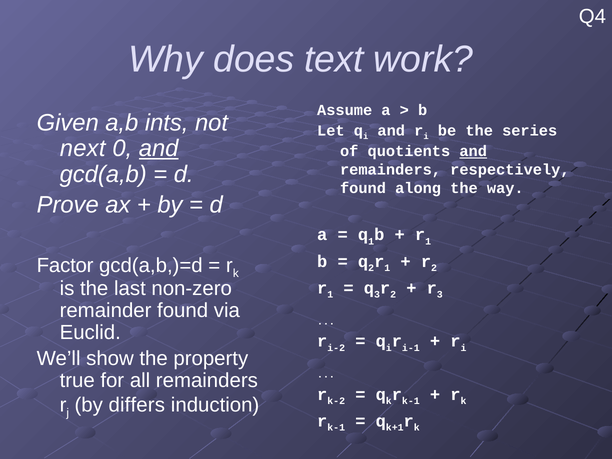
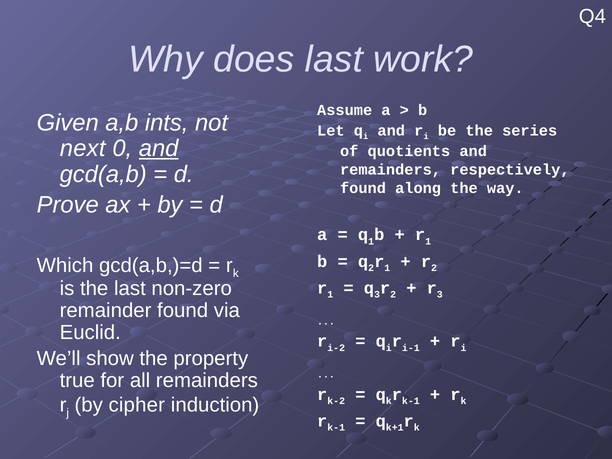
does text: text -> last (334, 59)
and underline: present -> none (473, 151)
Factor: Factor -> Which (65, 266)
differs: differs -> cipher (137, 405)
